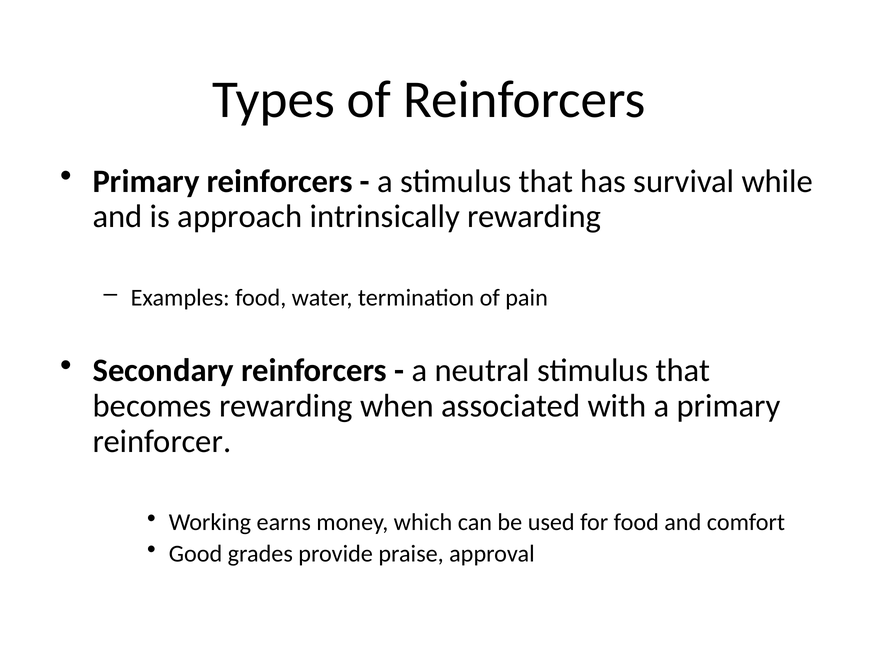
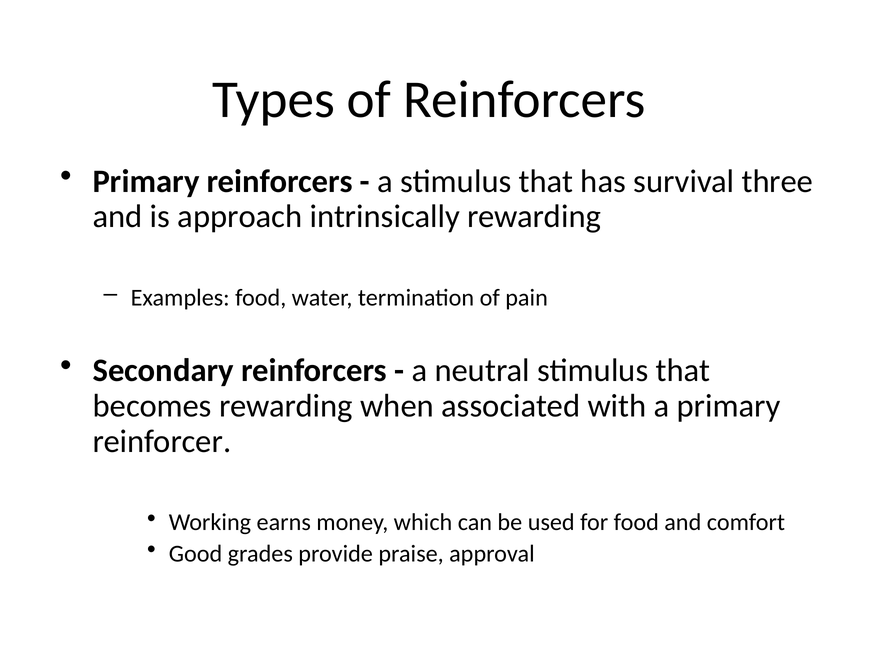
while: while -> three (777, 181)
